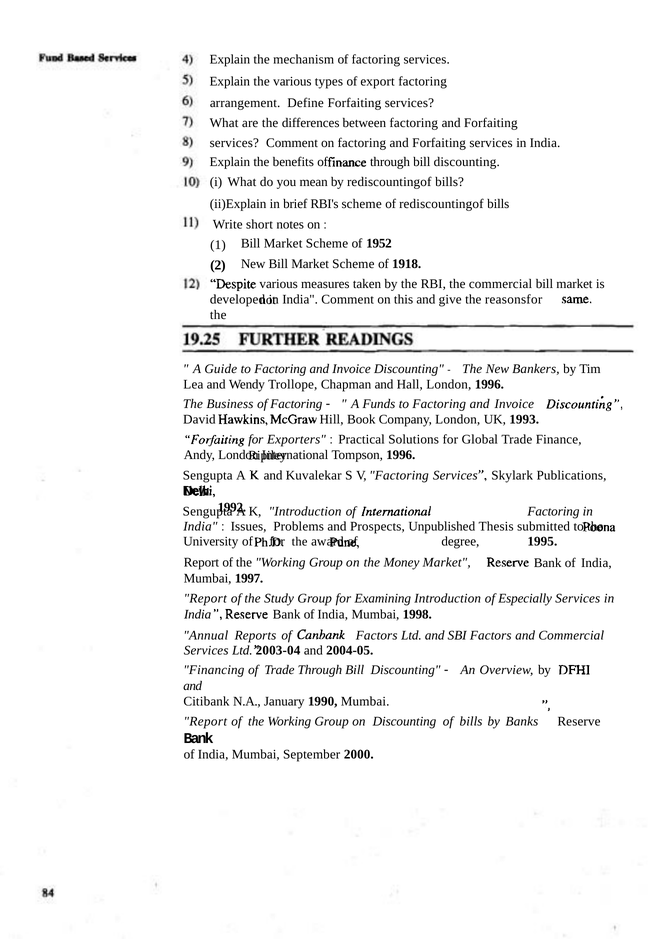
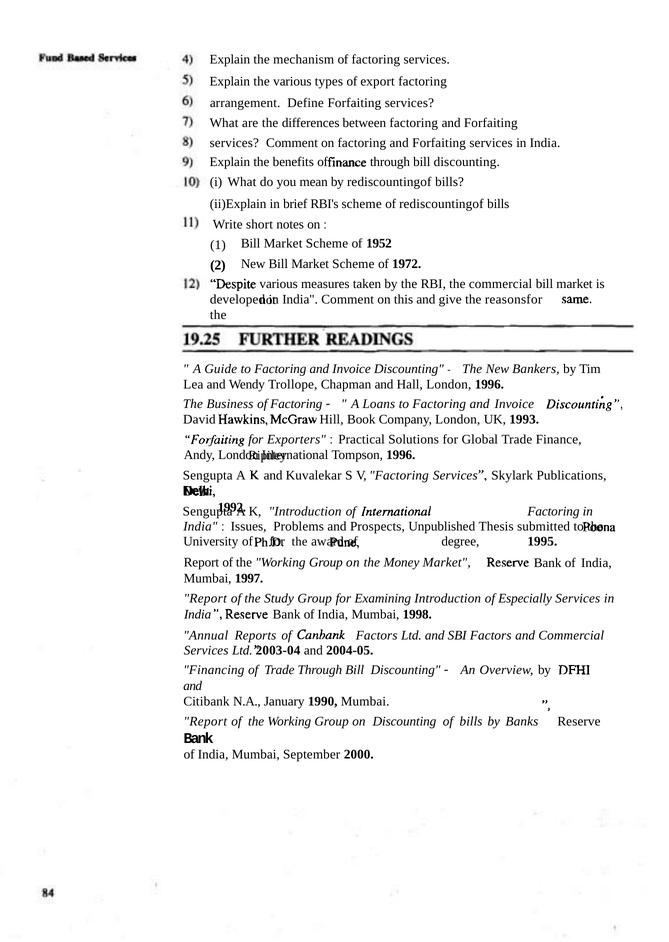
1918: 1918 -> 1972 (407, 264)
Funds: Funds -> Loans (379, 404)
